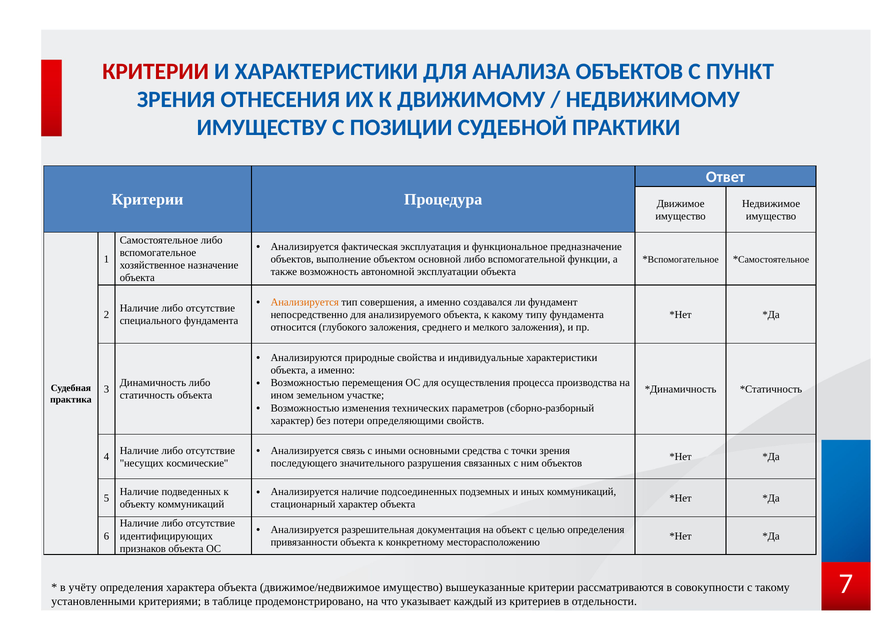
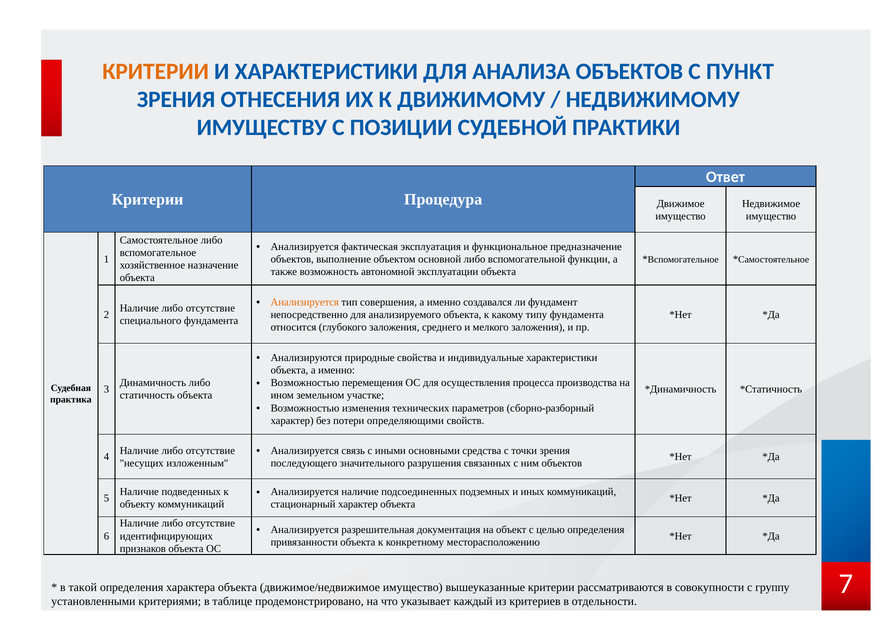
КРИТЕРИИ colour: red -> orange (156, 71)
космические: космические -> изложенным (197, 464)
учёту: учёту -> такой (83, 588)
такому: такому -> группу (772, 588)
